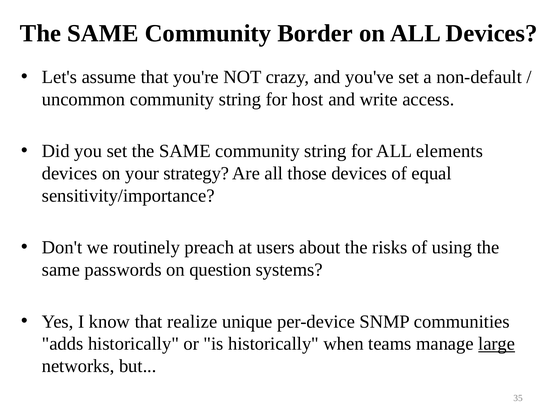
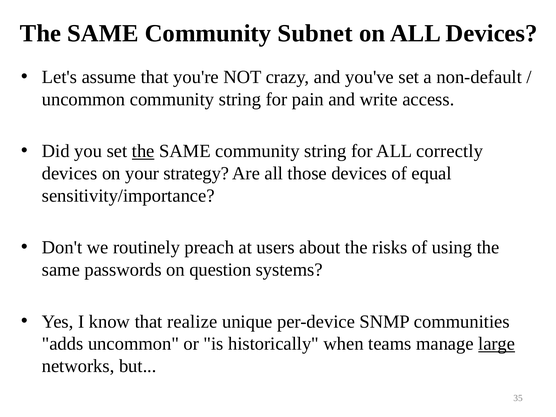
Border: Border -> Subnet (315, 33)
host: host -> pain (308, 99)
the underline: none -> present (143, 151)
elements: elements -> correctly (450, 151)
adds historically: historically -> uncommon (133, 344)
